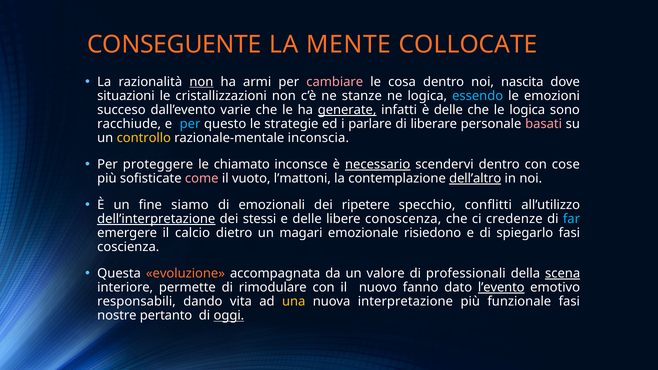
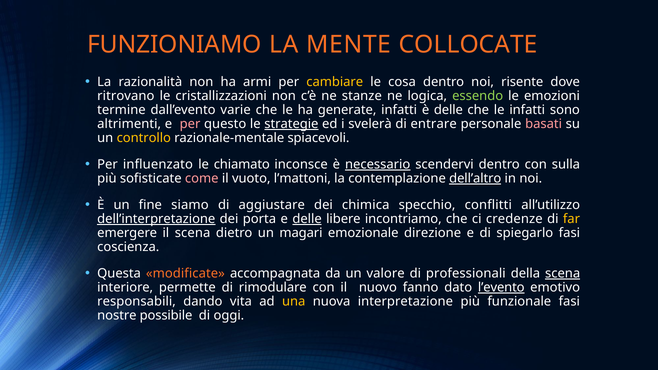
CONSEGUENTE: CONSEGUENTE -> FUNZIONIAMO (174, 45)
non underline: present -> none (201, 82)
cambiare colour: pink -> yellow (335, 82)
nascita: nascita -> risente (522, 82)
situazioni: situazioni -> ritrovano (126, 96)
essendo colour: light blue -> light green (478, 96)
succeso: succeso -> termine (121, 110)
generate underline: present -> none (347, 110)
le logica: logica -> infatti (527, 110)
racchiude: racchiude -> altrimenti (129, 124)
per colour: light blue -> pink (190, 124)
strategie underline: none -> present (291, 124)
parlare: parlare -> svelerà (370, 124)
liberare: liberare -> entrare (434, 124)
inconscia: inconscia -> spiacevoli (318, 138)
proteggere: proteggere -> influenzato (158, 164)
cose: cose -> sulla (566, 164)
emozionali: emozionali -> aggiustare (272, 205)
ripetere: ripetere -> chimica (366, 205)
stessi: stessi -> porta (259, 219)
delle underline: none -> present (307, 219)
conoscenza: conoscenza -> incontriamo (403, 219)
far colour: light blue -> yellow (571, 219)
il calcio: calcio -> scena (193, 233)
risiedono: risiedono -> direzione (433, 233)
evoluzione: evoluzione -> modificate (185, 274)
pertanto: pertanto -> possibile (166, 316)
oggi underline: present -> none (229, 316)
